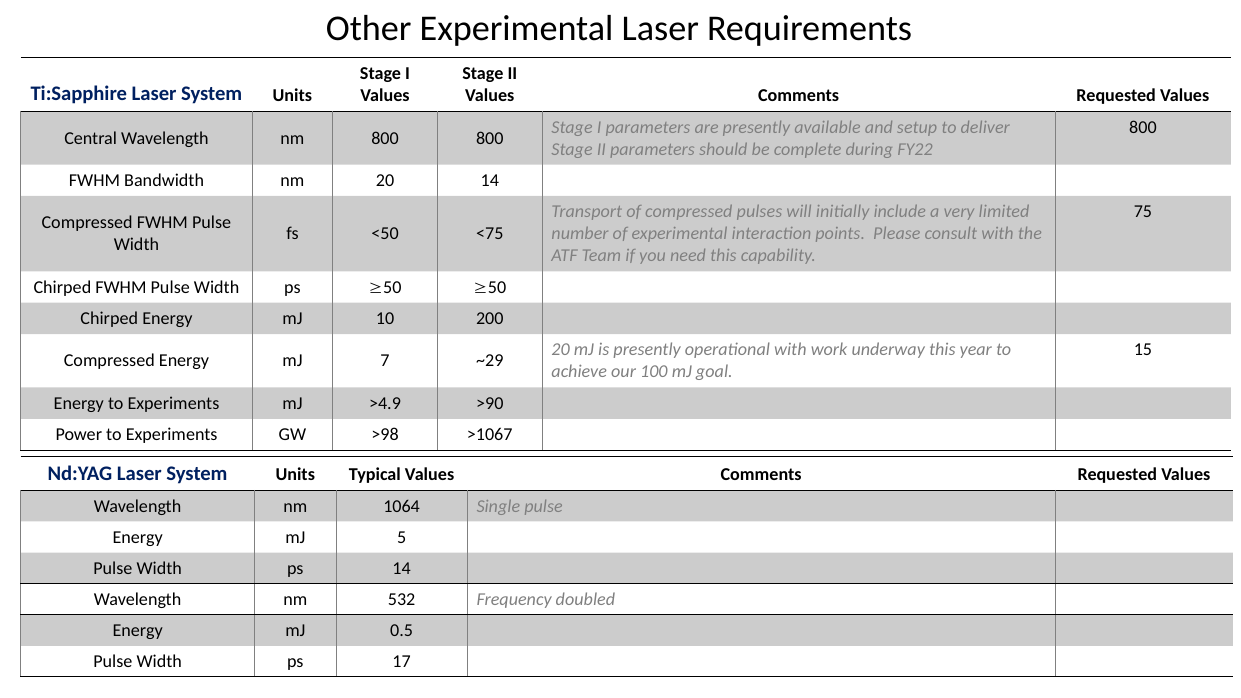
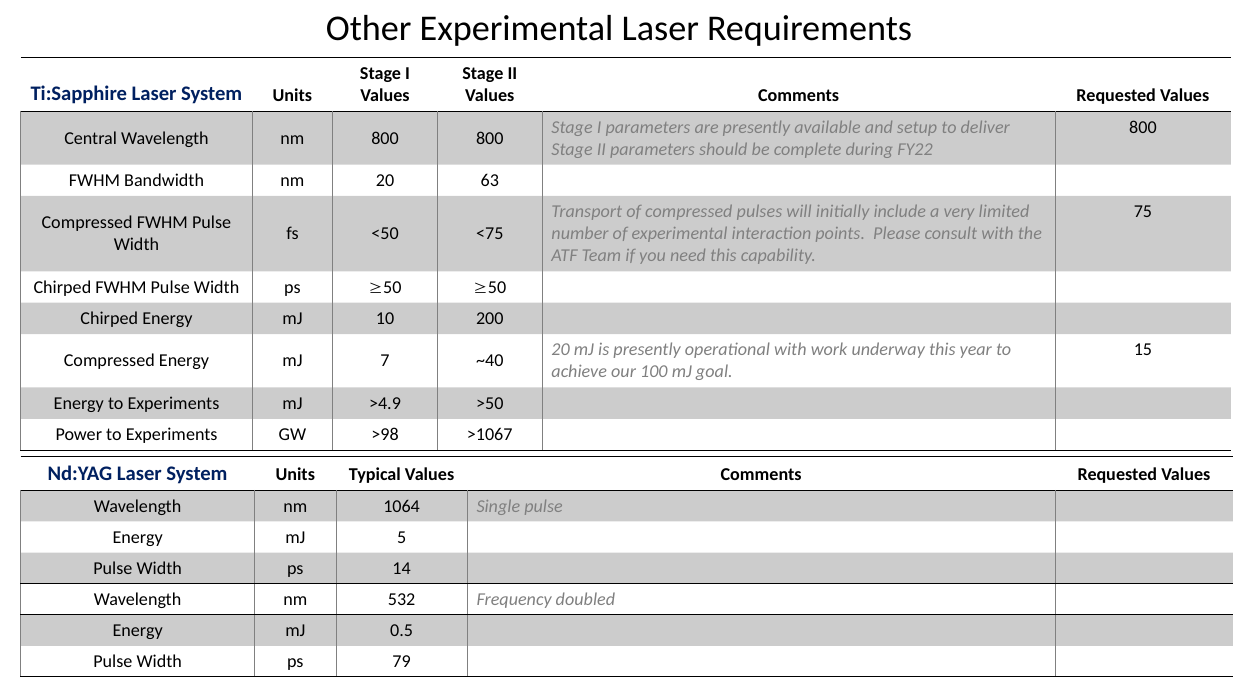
20 14: 14 -> 63 (490, 180)
~29: ~29 -> ~40 (490, 361)
>90: >90 -> >50 (490, 403)
17: 17 -> 79 (402, 662)
